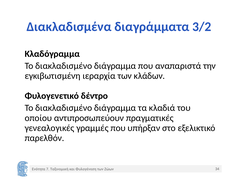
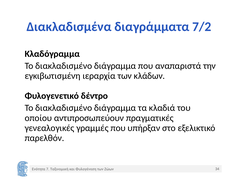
3/2: 3/2 -> 7/2 (202, 27)
